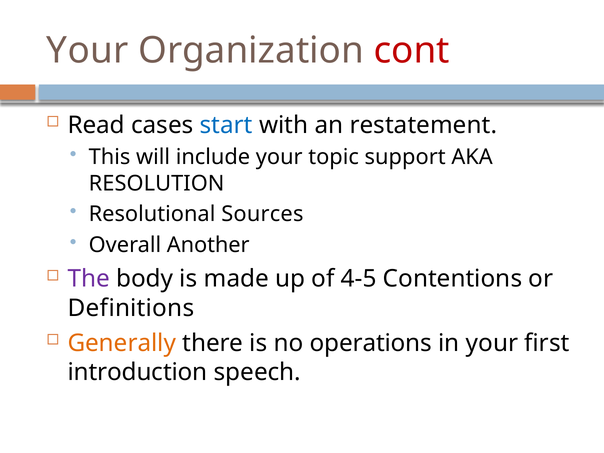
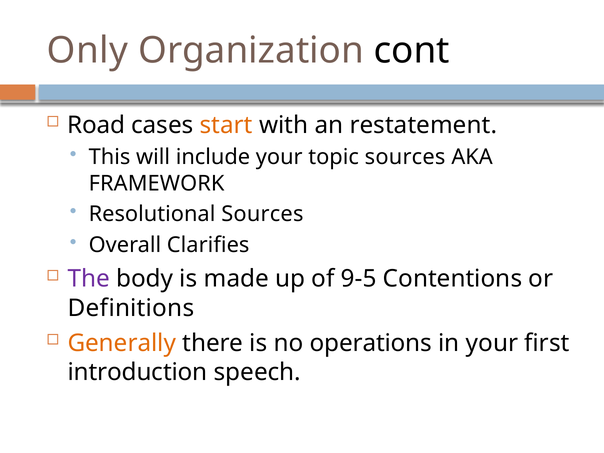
Your: Your -> Only (87, 50)
cont colour: red -> black (412, 50)
Read: Read -> Road (96, 125)
start colour: blue -> orange (226, 125)
topic support: support -> sources (405, 157)
RESOLUTION: RESOLUTION -> FRAMEWORK (157, 183)
Another: Another -> Clarifies (208, 245)
4-5: 4-5 -> 9-5 (359, 279)
